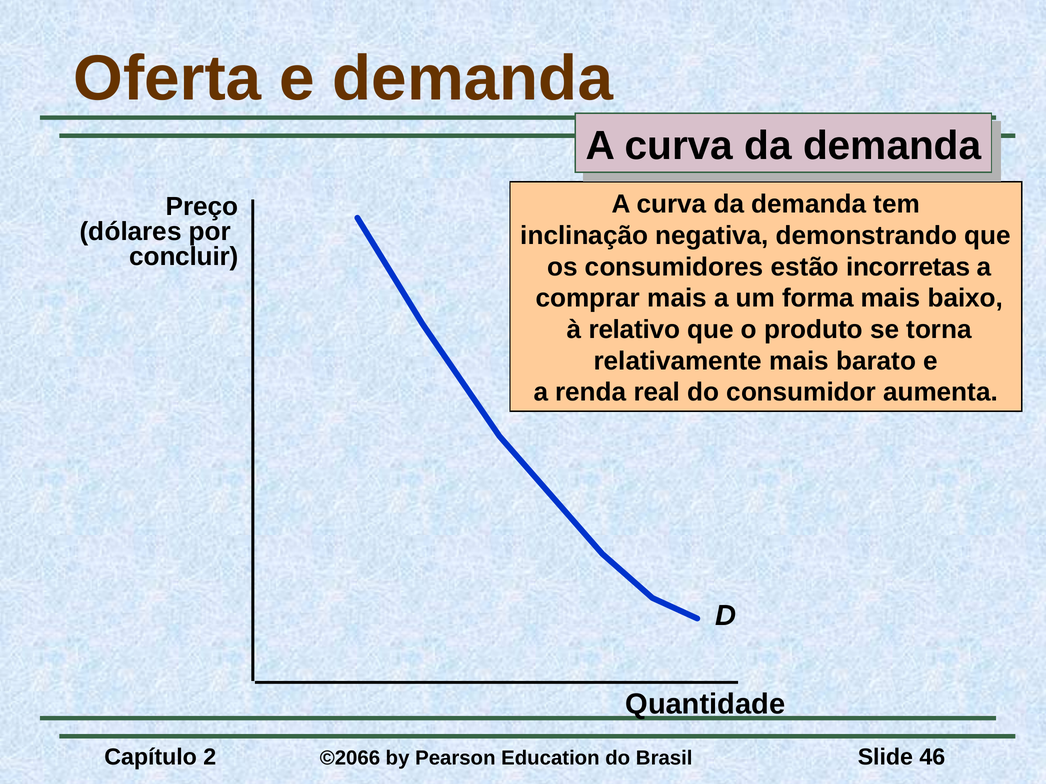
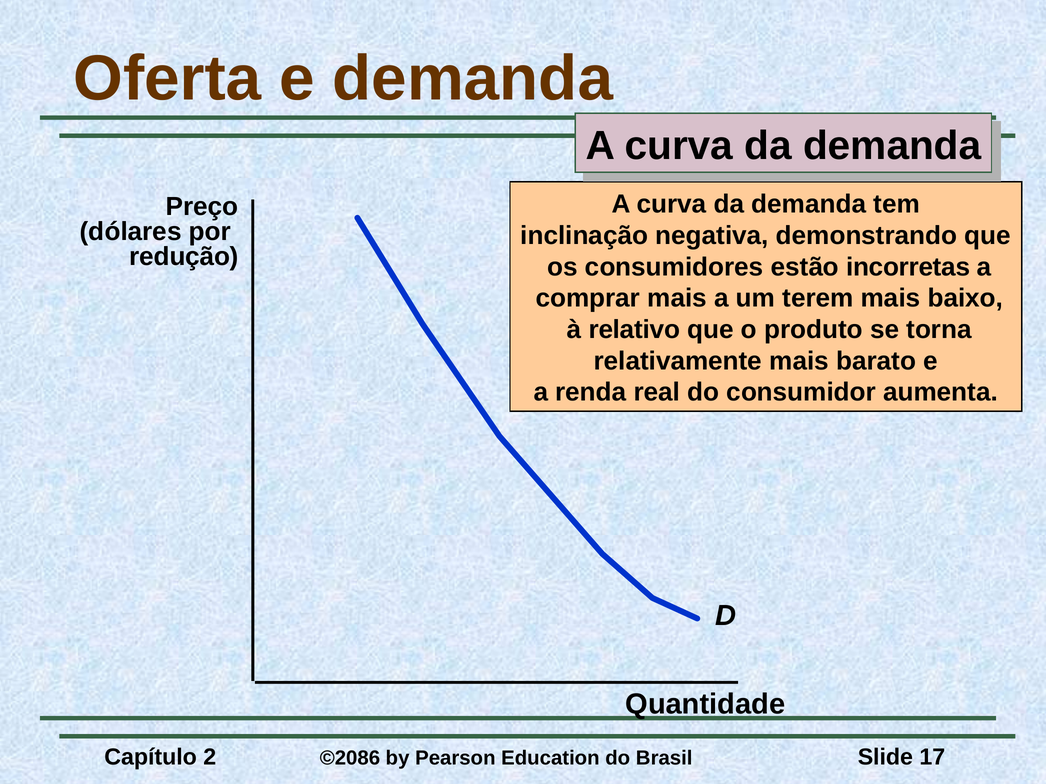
concluir: concluir -> redução (184, 257)
forma: forma -> terem (818, 298)
©2066: ©2066 -> ©2086 (350, 758)
46: 46 -> 17 (932, 758)
